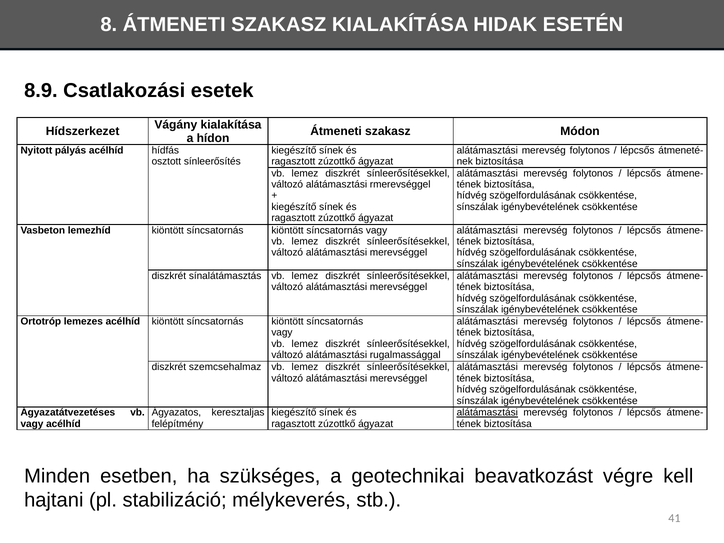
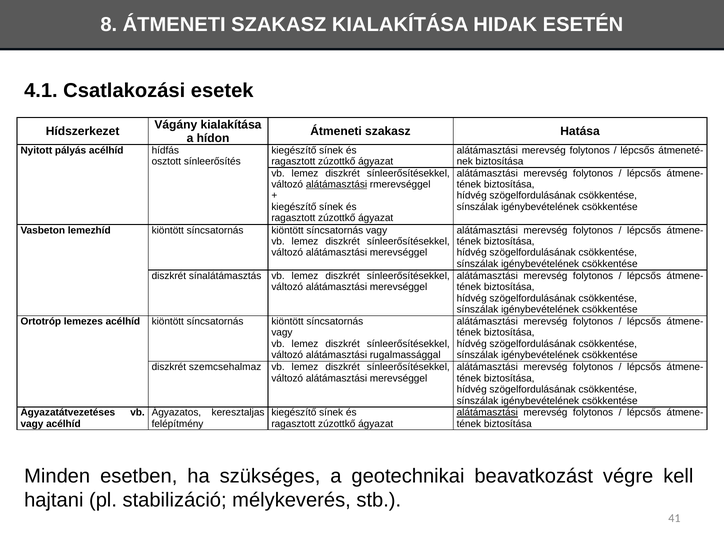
8.9: 8.9 -> 4.1 (41, 91)
Módon: Módon -> Hatása (580, 131)
alátámasztási underline: none -> present (337, 184)
